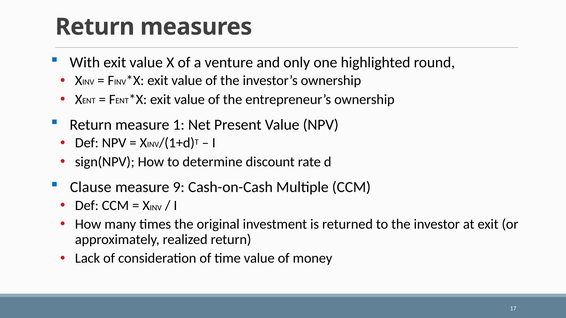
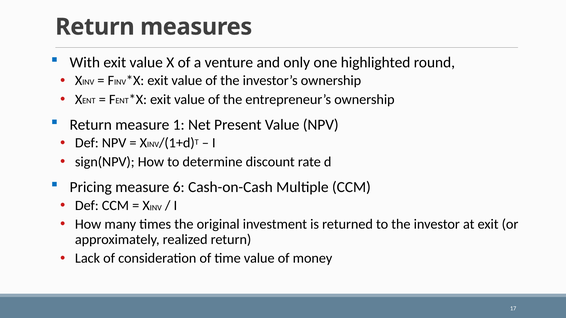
Clause: Clause -> Pricing (91, 187)
9: 9 -> 6 (179, 187)
